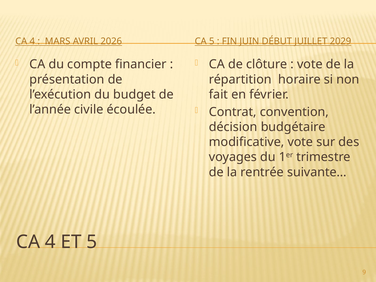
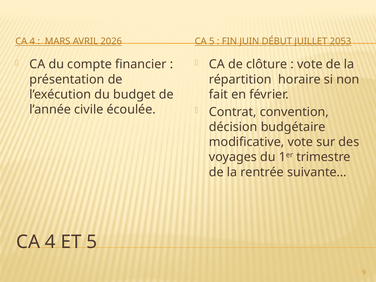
2029: 2029 -> 2053 (340, 41)
